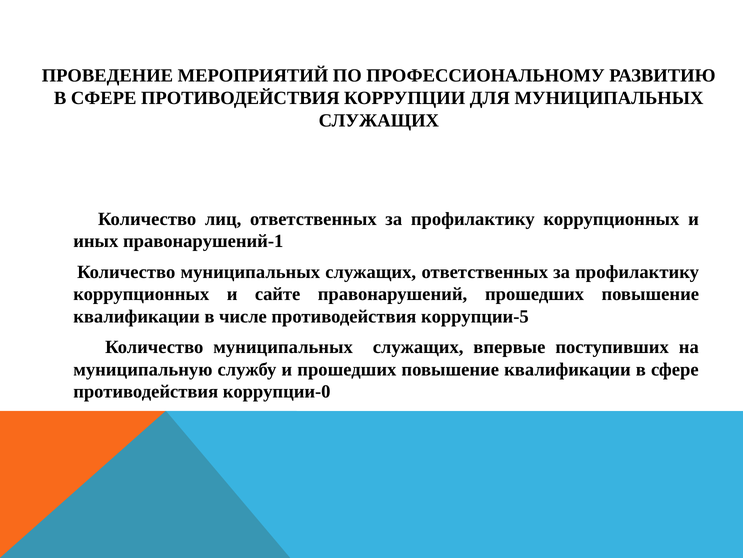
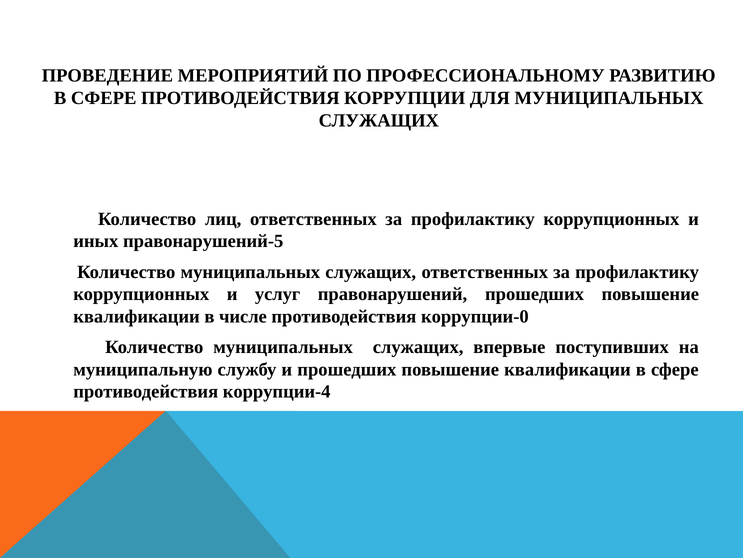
правонарушений-1: правонарушений-1 -> правонарушений-5 (203, 241)
сайте: сайте -> услуг (278, 294)
коррупции-5: коррупции-5 -> коррупции-0 (475, 316)
коррупции-0: коррупции-0 -> коррупции-4 (277, 391)
